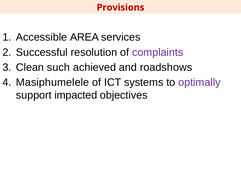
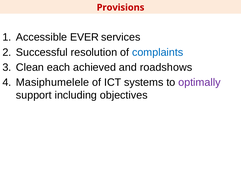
AREA: AREA -> EVER (84, 37)
complaints colour: purple -> blue (158, 52)
such: such -> each (59, 67)
impacted: impacted -> including (76, 95)
